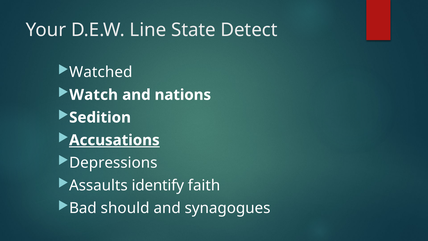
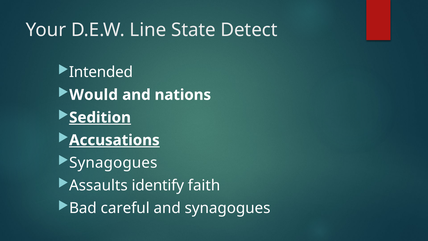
Watched: Watched -> Intended (101, 72)
Watch: Watch -> Would (94, 95)
Sedition underline: none -> present (100, 117)
Depressions: Depressions -> Synagogues (113, 163)
should: should -> careful (125, 208)
